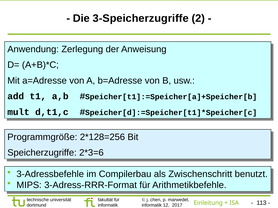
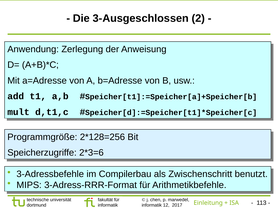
3-Speicherzugriffe: 3-Speicherzugriffe -> 3-Ausgeschlossen (141, 18)
